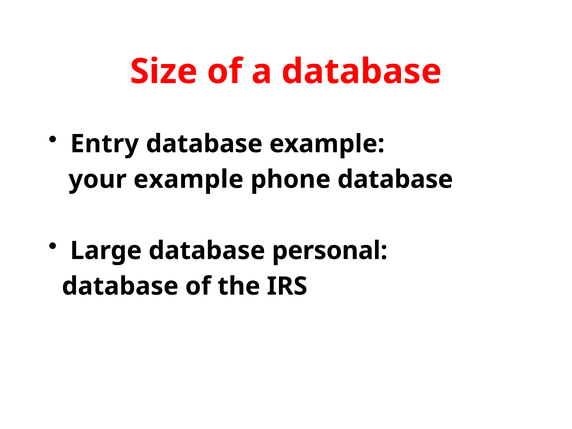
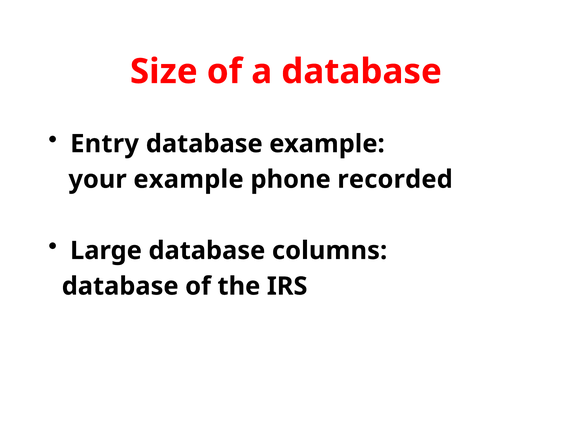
phone database: database -> recorded (395, 179)
personal: personal -> columns (330, 251)
